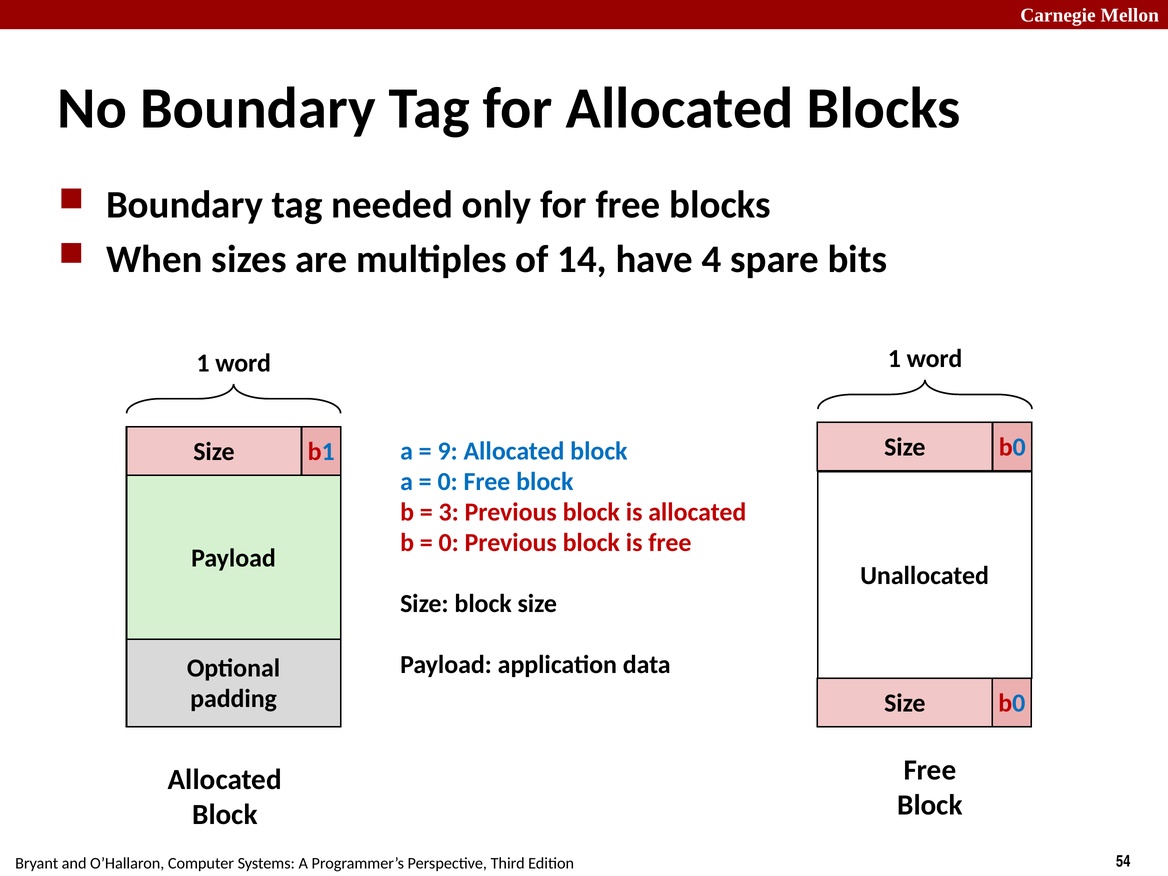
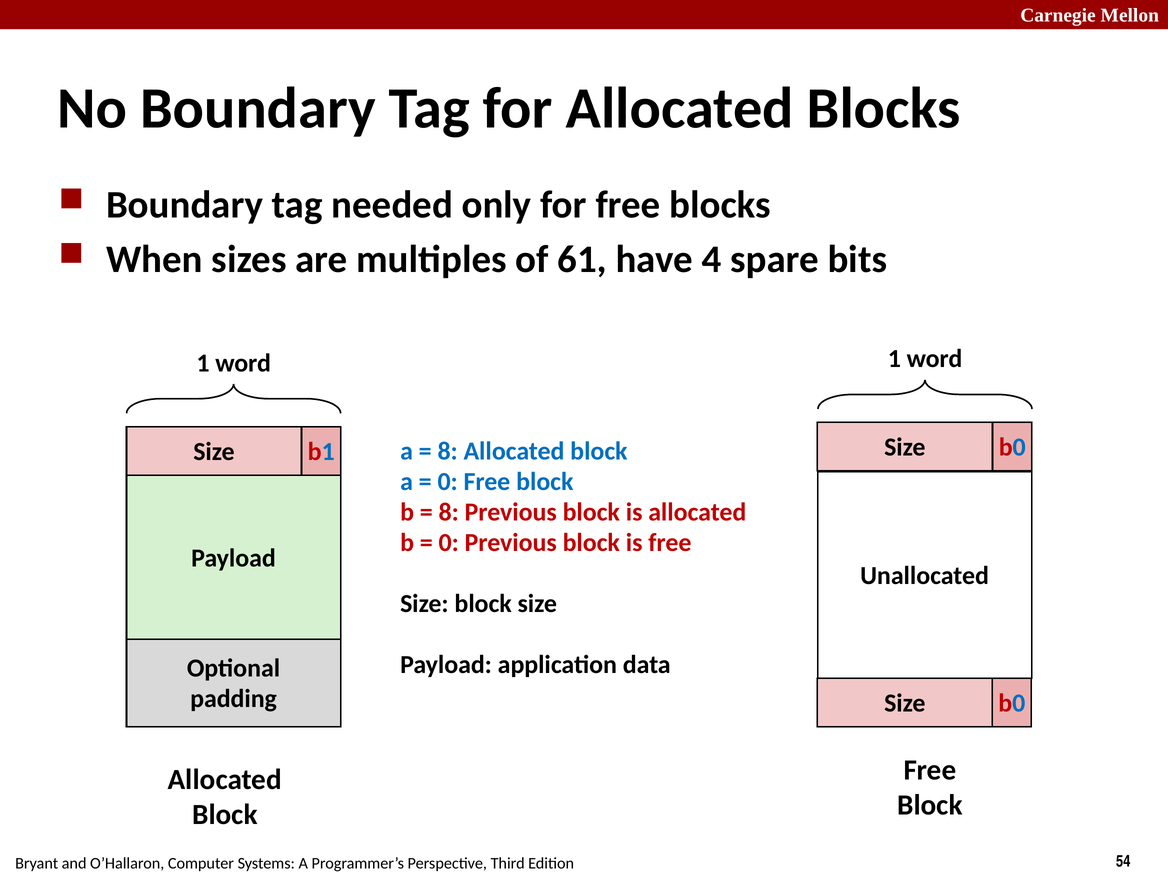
14: 14 -> 61 (582, 259)
9: 9 -> 8 (448, 451)
3: 3 -> 8 (449, 512)
